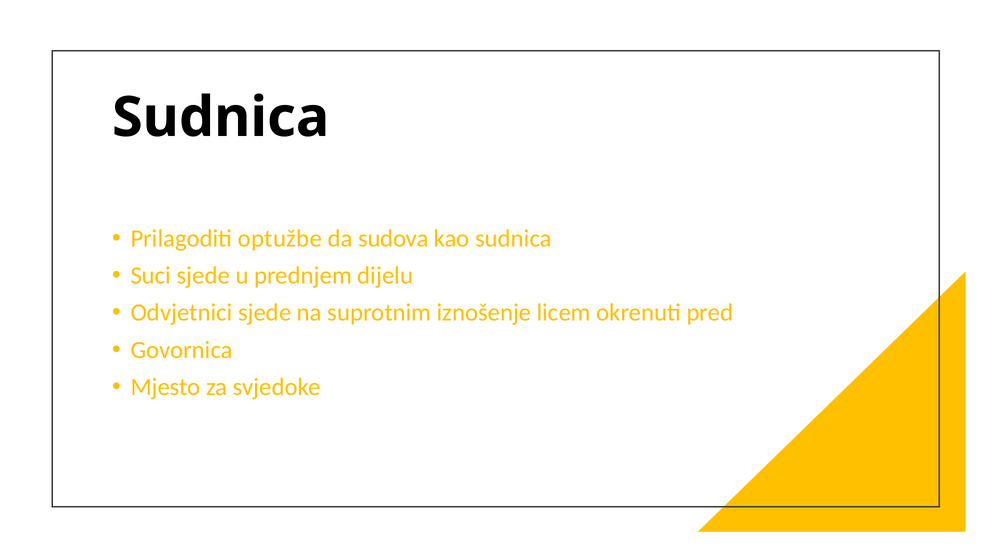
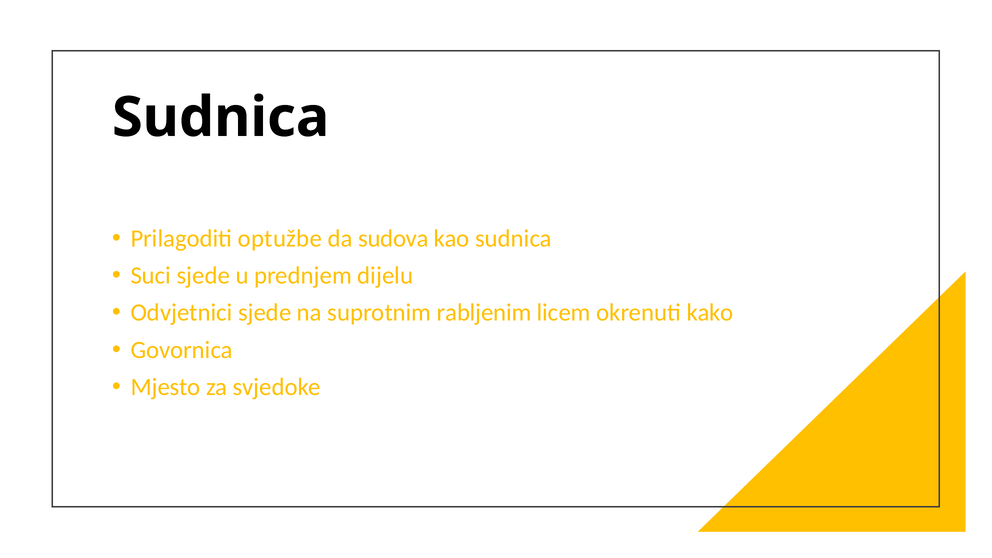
iznošenje: iznošenje -> rabljenim (484, 313)
pred: pred -> kako (710, 313)
